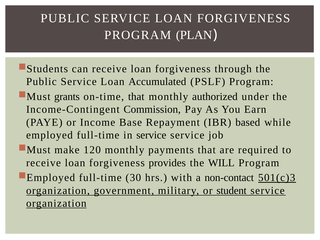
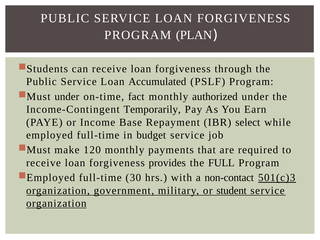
grants: grants -> under (67, 97)
on-time that: that -> fact (136, 97)
Commission: Commission -> Temporarily (152, 109)
based: based -> select (248, 122)
in service: service -> budget (151, 135)
WILL: WILL -> FULL (221, 163)
